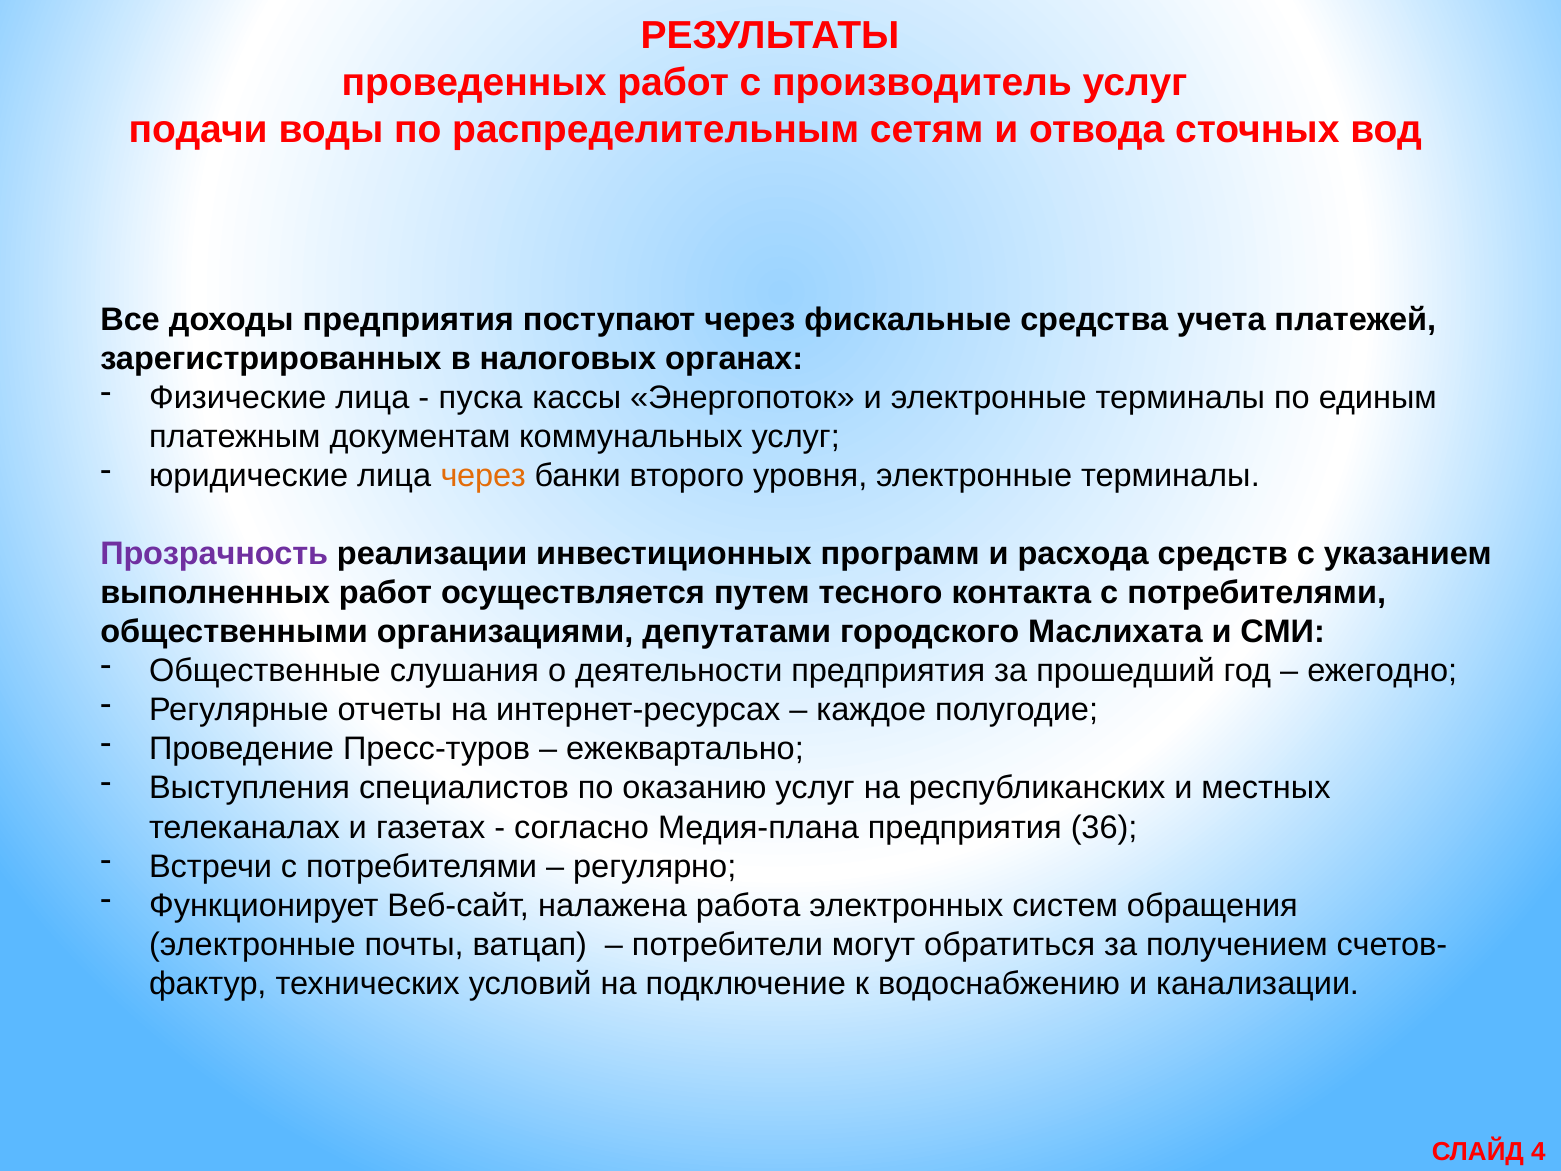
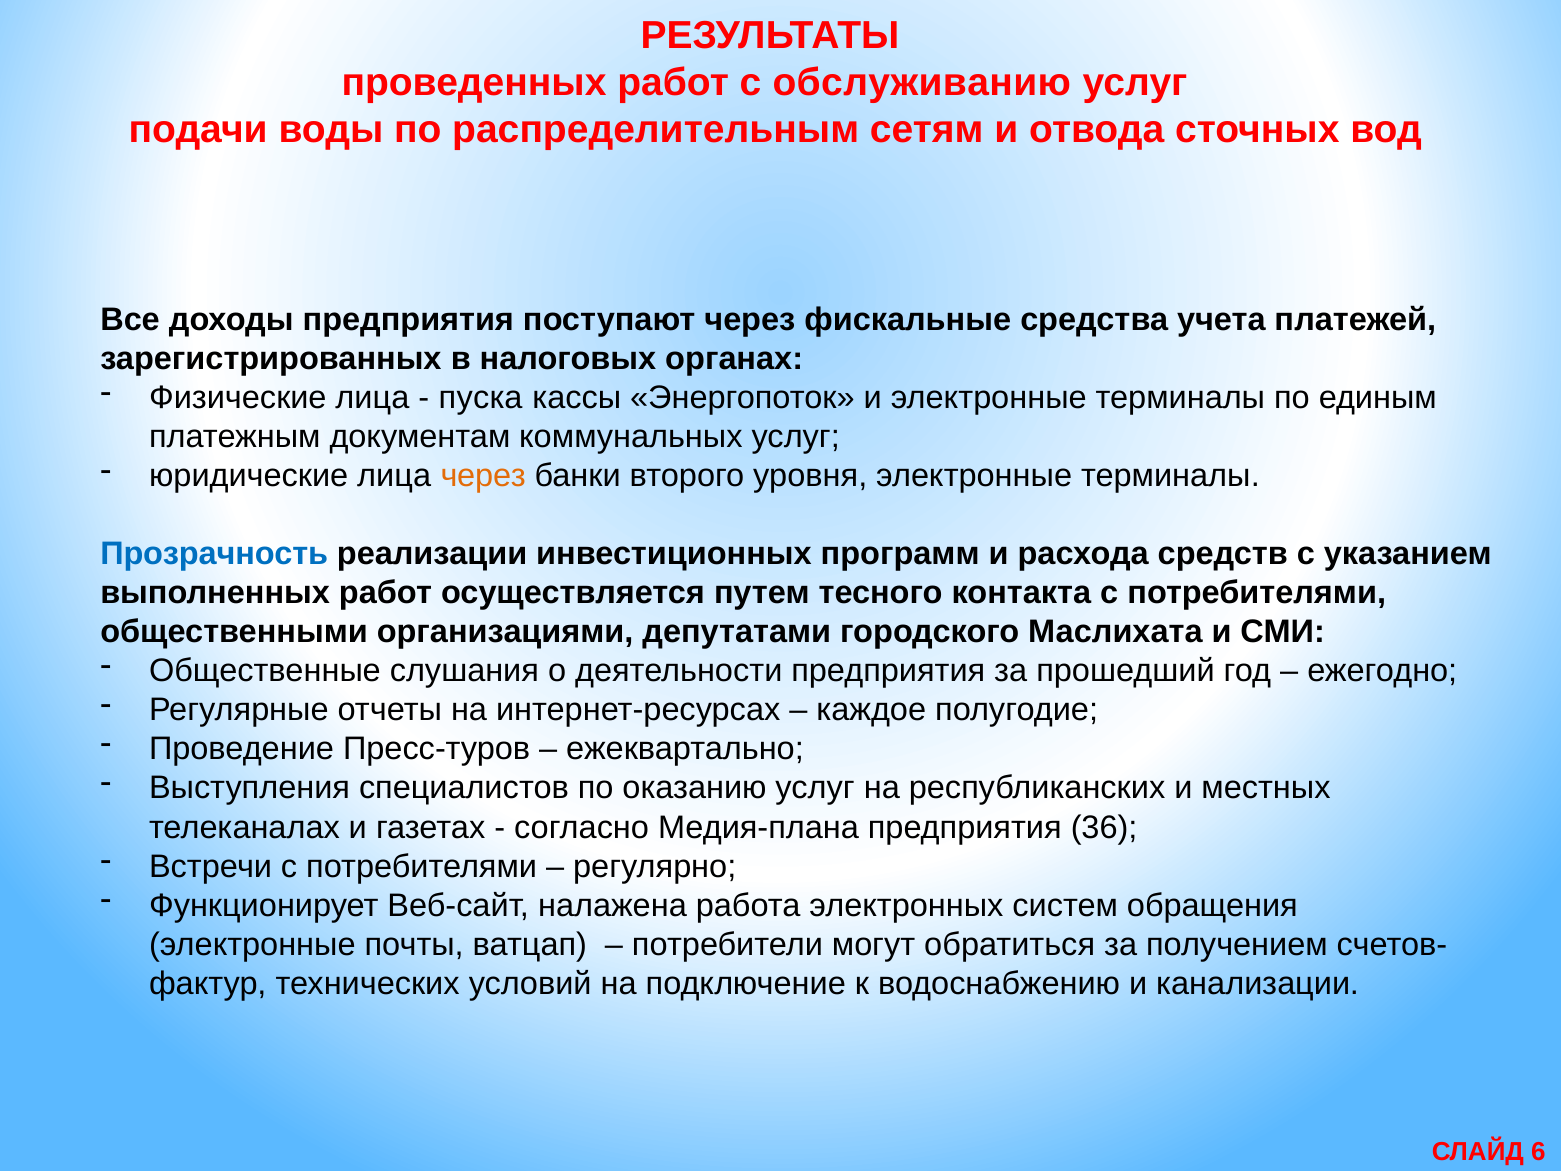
производитель: производитель -> обслуживанию (922, 82)
Прозрачность colour: purple -> blue (214, 554)
4: 4 -> 6 (1538, 1151)
